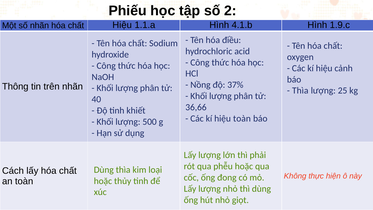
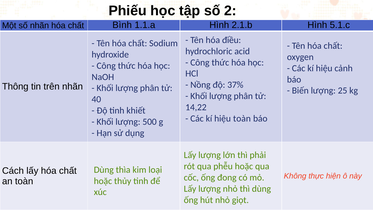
chất Hiệu: Hiệu -> Bình (122, 25)
4.1.b: 4.1.b -> 2.1.b (242, 25)
1.9.c: 1.9.c -> 5.1.c (340, 25)
Thìa: Thìa -> Biến (300, 91)
36,66: 36,66 -> 14,22 (196, 107)
